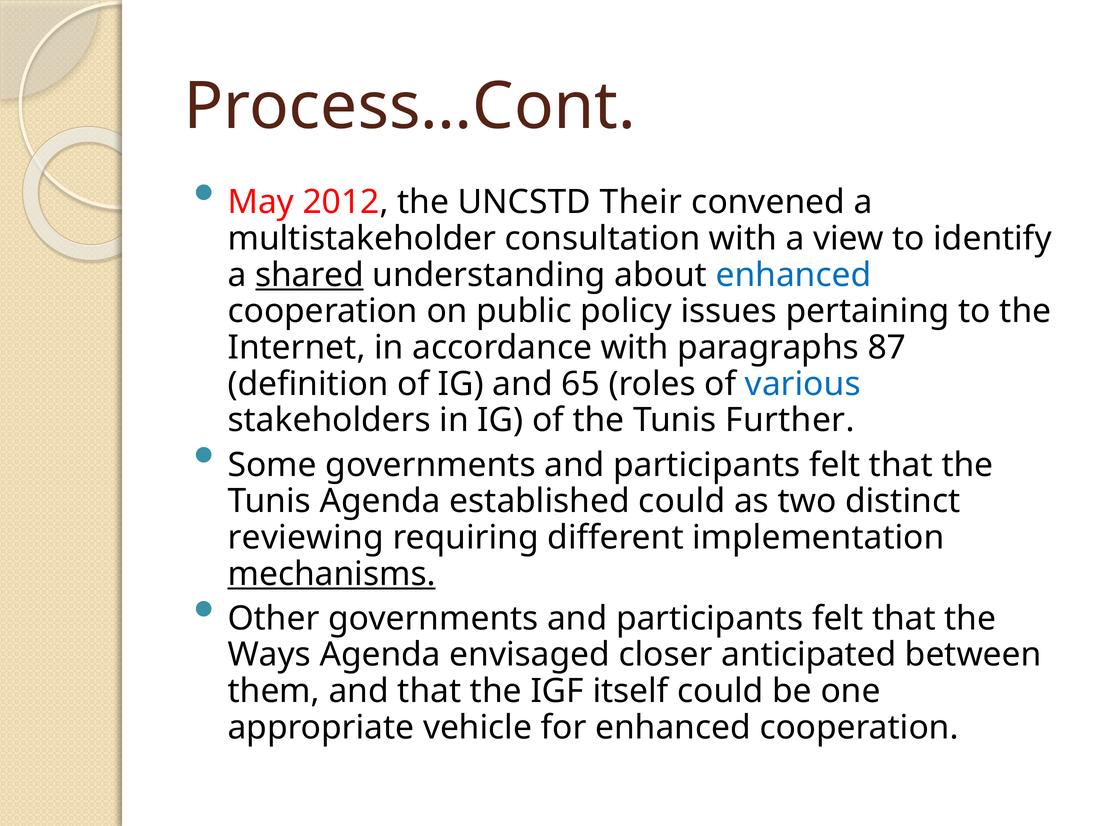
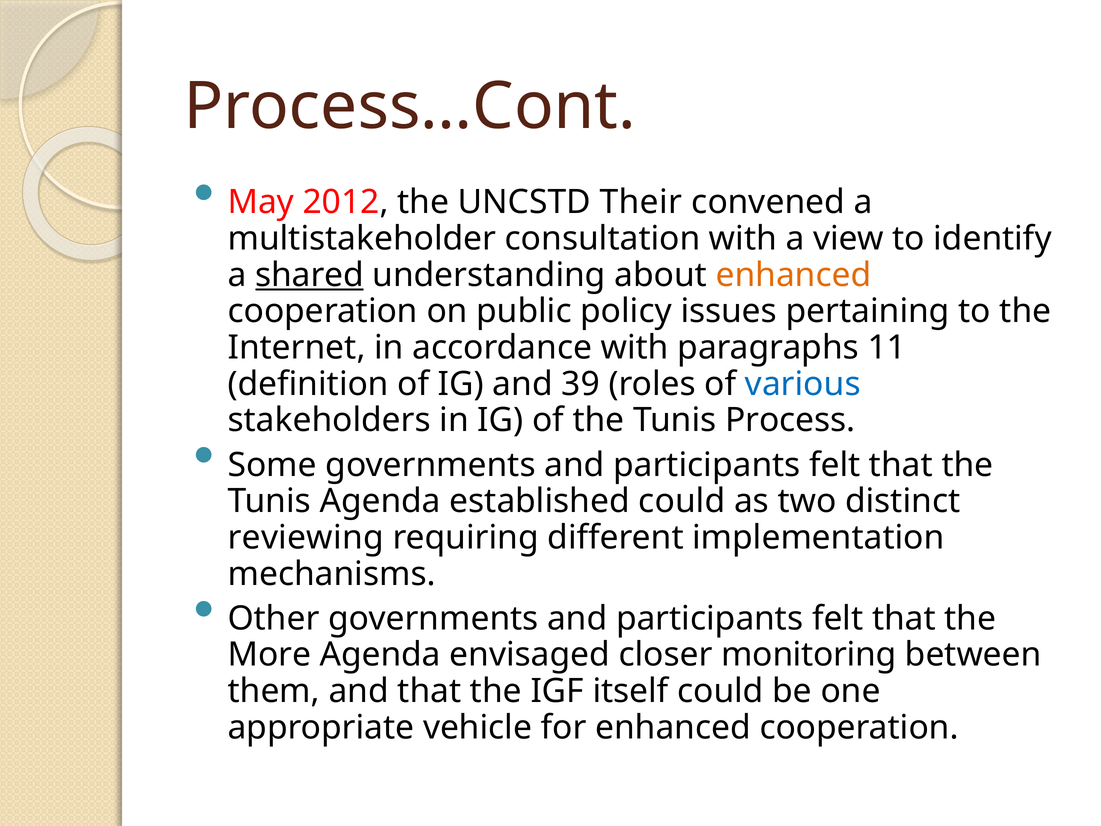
enhanced colour: blue -> orange (794, 275)
87: 87 -> 11 (887, 348)
65: 65 -> 39 (581, 384)
Further: Further -> Process (790, 420)
mechanisms underline: present -> none (332, 574)
Ways: Ways -> More (269, 655)
anticipated: anticipated -> monitoring (809, 655)
